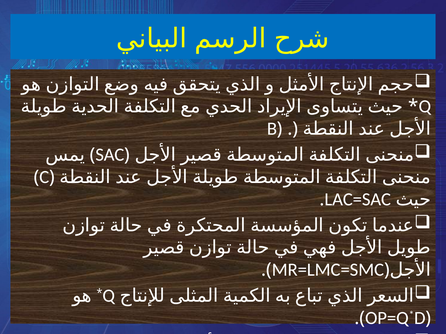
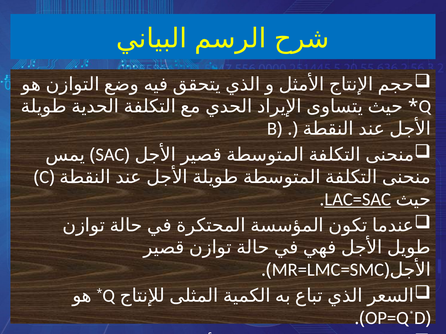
LAC=SAC underline: none -> present (358, 200)
